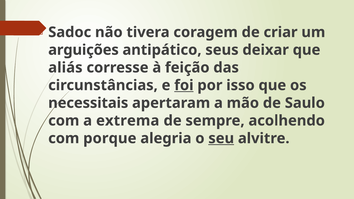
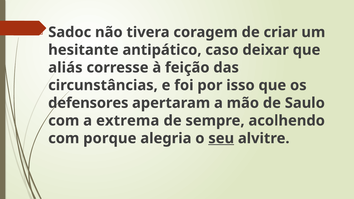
arguições: arguições -> hesitante (83, 50)
seus: seus -> caso (222, 50)
foi underline: present -> none (184, 85)
necessitais: necessitais -> defensores (88, 103)
